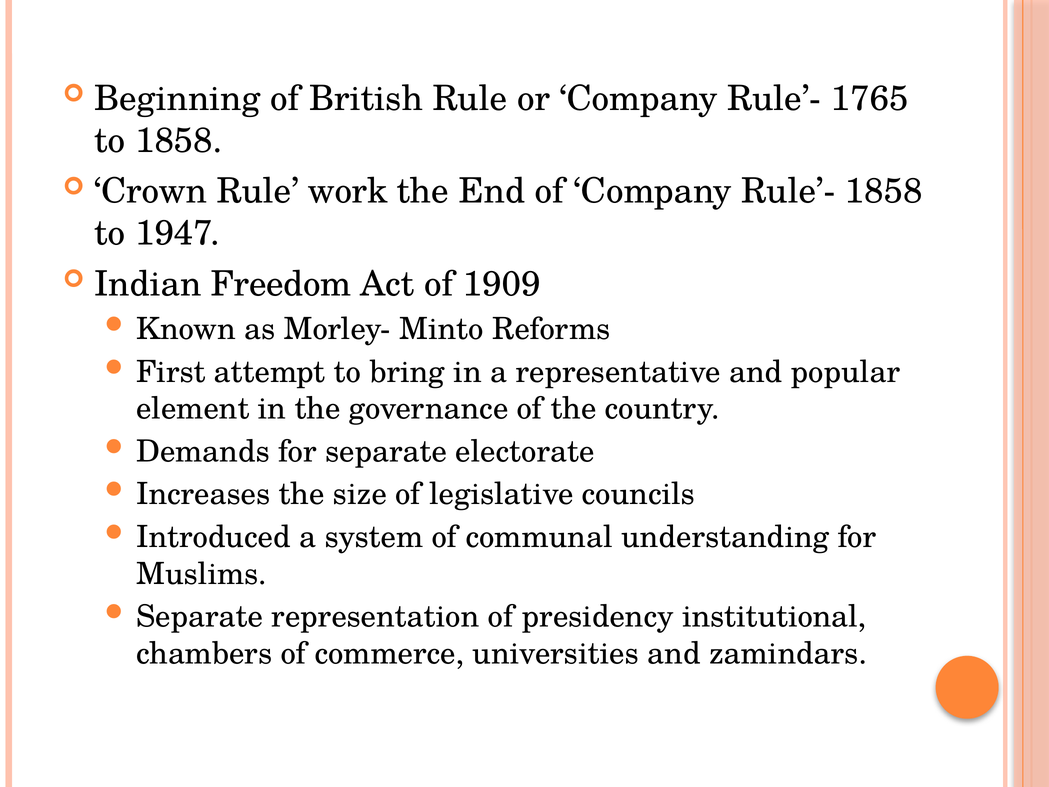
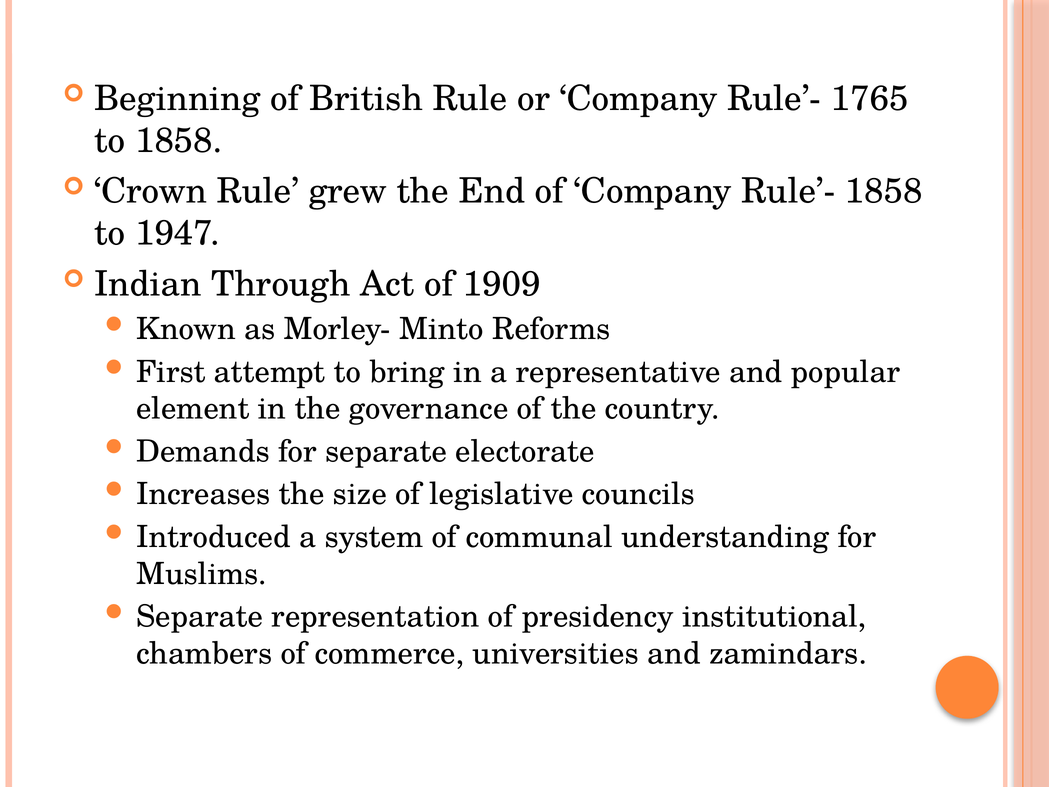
work: work -> grew (348, 191)
Freedom: Freedom -> Through (281, 284)
